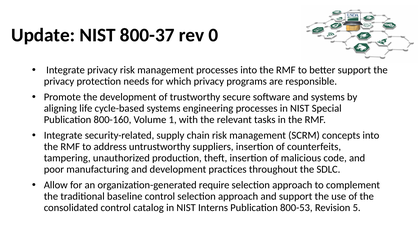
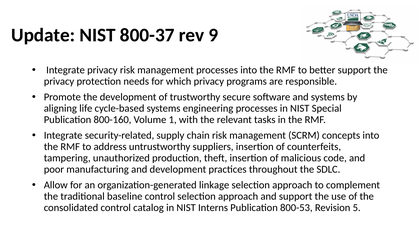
0: 0 -> 9 (214, 35)
require: require -> linkage (214, 185)
